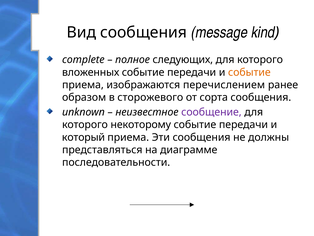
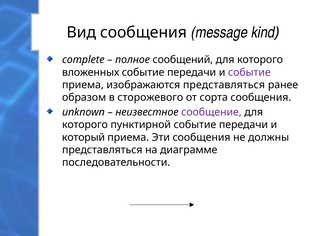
следующих: следующих -> сообщений (183, 60)
событие colour: orange -> purple (249, 72)
изображаются перечислением: перечислением -> представляться (224, 85)
некоторому: некоторому -> пунктирной (141, 125)
